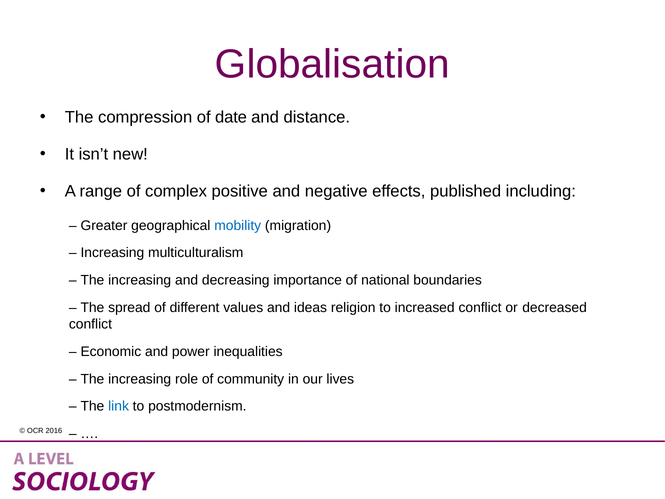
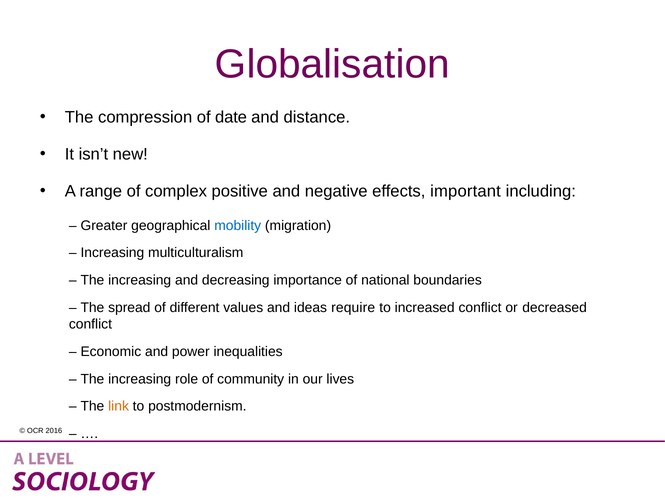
published: published -> important (466, 191)
religion: religion -> require (353, 308)
link colour: blue -> orange (119, 406)
